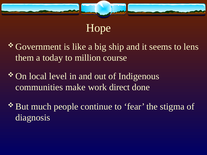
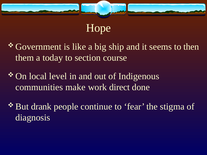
lens: lens -> then (191, 47)
million: million -> section (88, 58)
much: much -> drank (41, 107)
